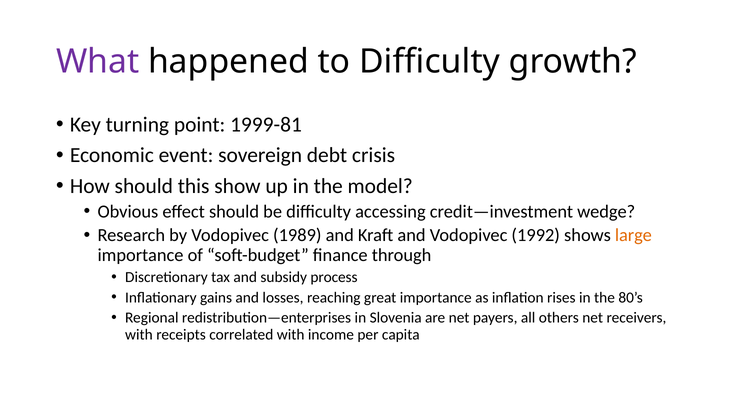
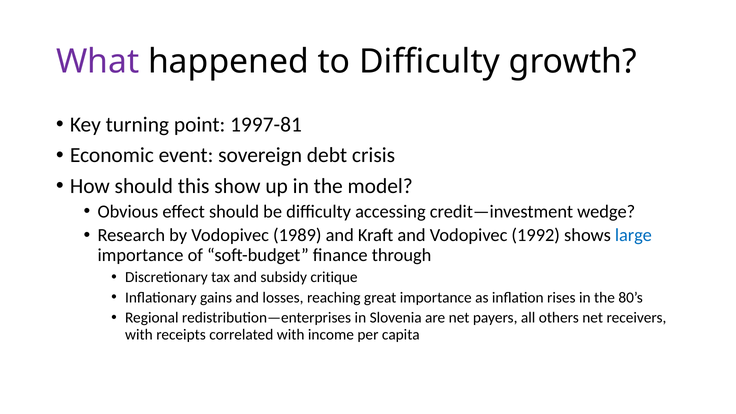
1999-81: 1999-81 -> 1997-81 (266, 124)
large colour: orange -> blue (633, 235)
process: process -> critique (334, 277)
